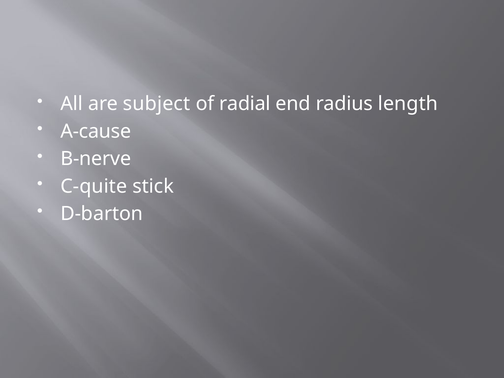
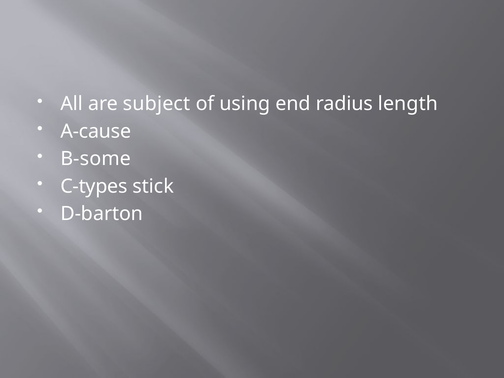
radial: radial -> using (245, 104)
B-nerve: B-nerve -> B-some (96, 159)
C-quite: C-quite -> C-types (94, 186)
